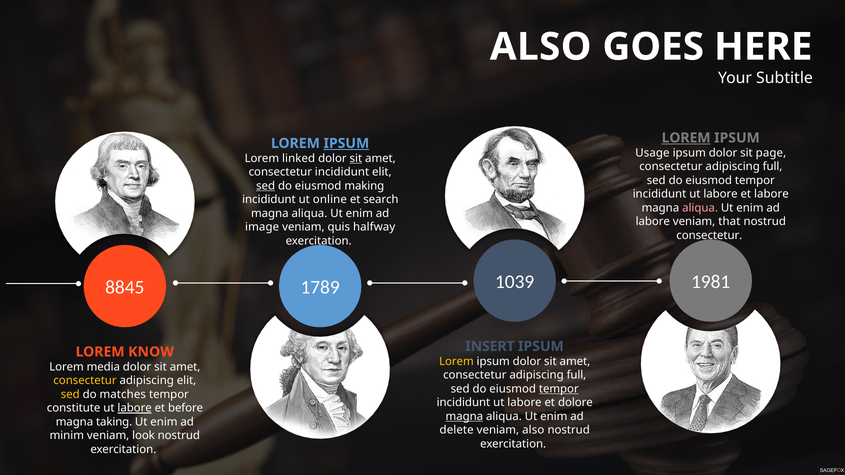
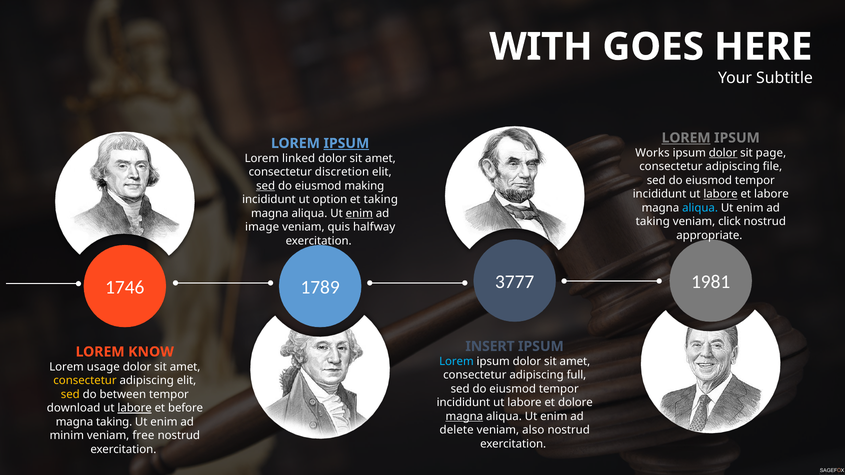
ALSO: ALSO -> WITH (541, 47)
Usage: Usage -> Works (652, 153)
dolor underline: none -> present (723, 153)
sit underline: present -> none (356, 159)
full: full -> file (772, 167)
consectetur incididunt: incididunt -> discretion (342, 172)
labore underline: none -> present (721, 194)
online: online -> option (330, 200)
et search: search -> taking (381, 200)
aliqua colour: pink -> light blue (700, 208)
enim underline: none -> present (359, 214)
labore: labore -> taking (653, 222)
that: that -> click (729, 222)
consectetur: consectetur -> appropriate (709, 236)
1039: 1039 -> 3777 (515, 282)
8845: 8845 -> 1746 (125, 288)
Lorem colour: yellow -> light blue (456, 362)
media: media -> usage (103, 367)
tempor underline: present -> none (559, 389)
matches: matches -> between (123, 395)
constitute: constitute -> download (74, 408)
look: look -> free (143, 436)
